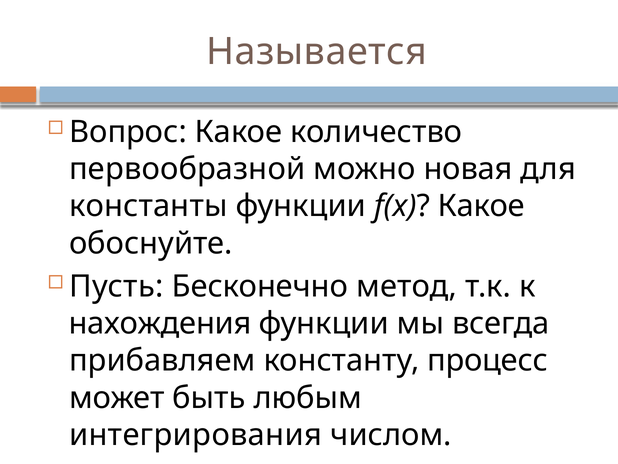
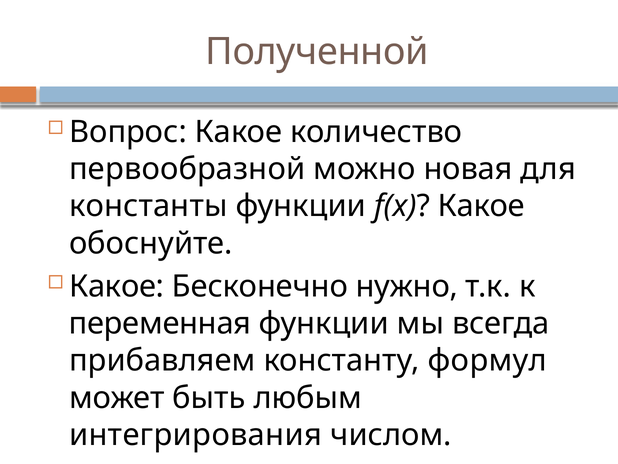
Называется: Называется -> Полученной (317, 52)
Пусть: Пусть -> Какое (117, 286)
метод: метод -> нужно (407, 286)
нахождения: нахождения -> переменная (160, 323)
процесс: процесс -> формул (487, 360)
